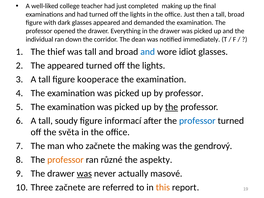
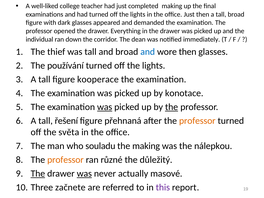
wore idiot: idiot -> then (188, 52)
The appeared: appeared -> používání (65, 66)
by professor: professor -> konotace (184, 93)
was underline: none -> present (105, 107)
soudy: soudy -> řešení (66, 121)
informací: informací -> přehnaná (123, 121)
professor colour: blue -> orange (197, 121)
who začnete: začnete -> souladu (100, 146)
gendrový: gendrový -> nálepkou (213, 146)
aspekty: aspekty -> důležitý (156, 160)
The underline: none -> present (38, 174)
this colour: orange -> purple (163, 187)
